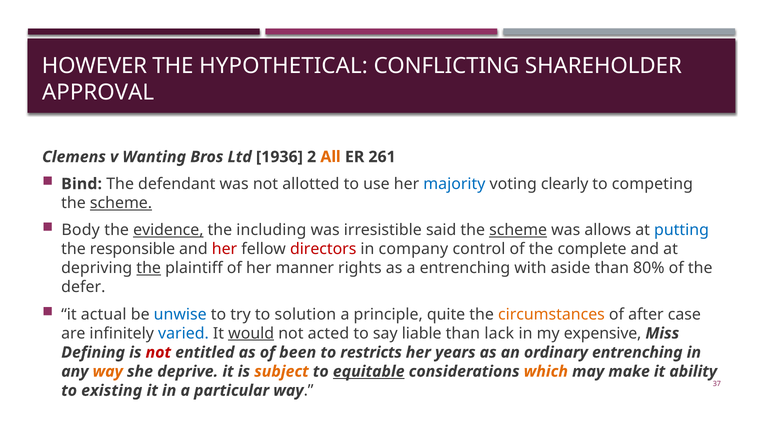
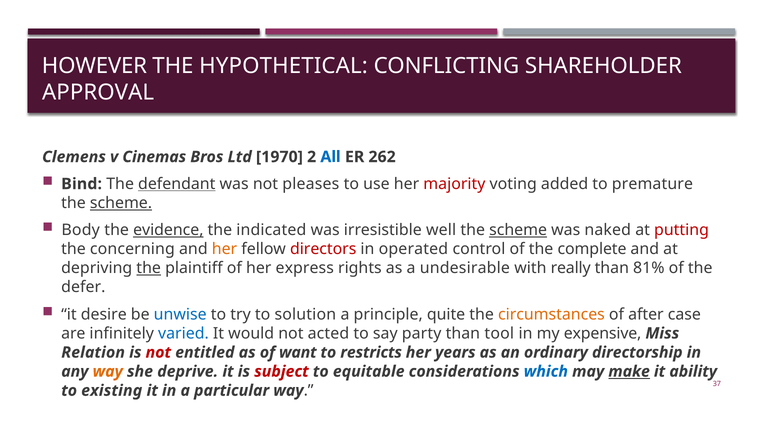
Wanting: Wanting -> Cinemas (154, 157)
1936: 1936 -> 1970 (279, 157)
All colour: orange -> blue (331, 157)
261: 261 -> 262 (382, 157)
defendant underline: none -> present (177, 184)
allotted: allotted -> pleases (311, 184)
majority colour: blue -> red (454, 184)
clearly: clearly -> added (565, 184)
competing: competing -> premature (652, 184)
including: including -> indicated (271, 230)
said: said -> well (441, 230)
allows: allows -> naked (608, 230)
putting colour: blue -> red (682, 230)
responsible: responsible -> concerning (132, 249)
her colour: red -> orange (224, 249)
company: company -> operated (413, 249)
manner: manner -> express (305, 268)
a entrenching: entrenching -> undesirable (465, 268)
aside: aside -> really (571, 268)
80%: 80% -> 81% (649, 268)
actual: actual -> desire (104, 314)
would underline: present -> none (251, 333)
liable: liable -> party (422, 333)
lack: lack -> tool (499, 333)
Defining: Defining -> Relation (93, 353)
been: been -> want (298, 353)
ordinary entrenching: entrenching -> directorship (637, 353)
subject colour: orange -> red (281, 372)
equitable underline: present -> none (369, 372)
which colour: orange -> blue (546, 372)
make underline: none -> present (629, 372)
